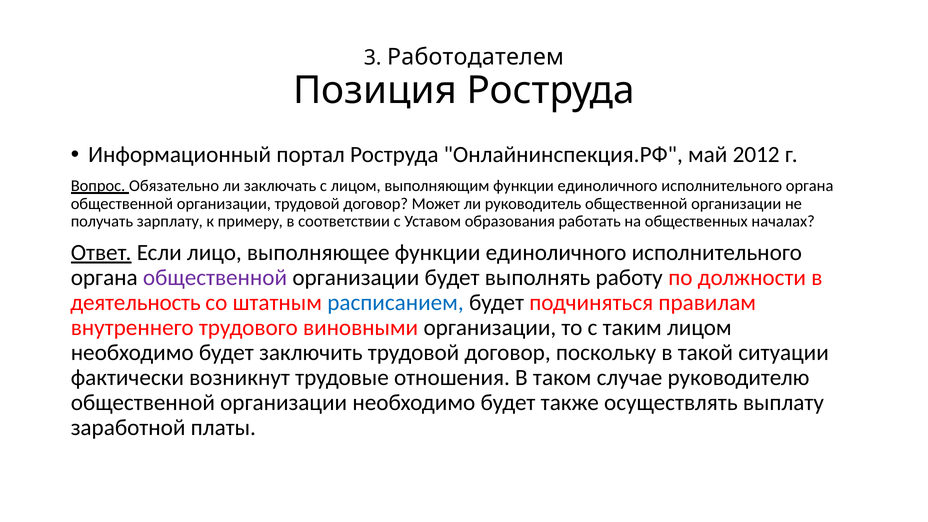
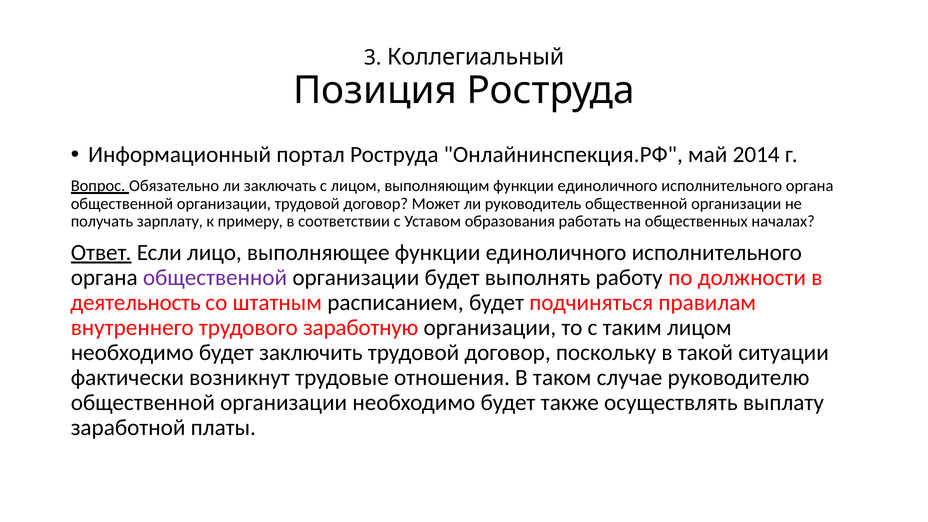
Работодателем: Работодателем -> Коллегиальный (476, 57)
2012: 2012 -> 2014 (756, 155)
расписанием colour: blue -> black (395, 303)
виновными: виновными -> заработную (361, 328)
